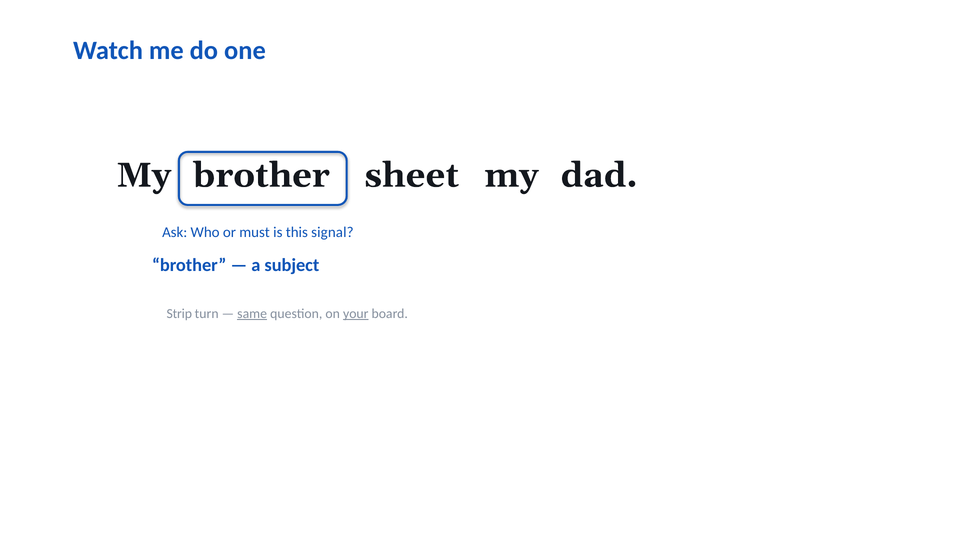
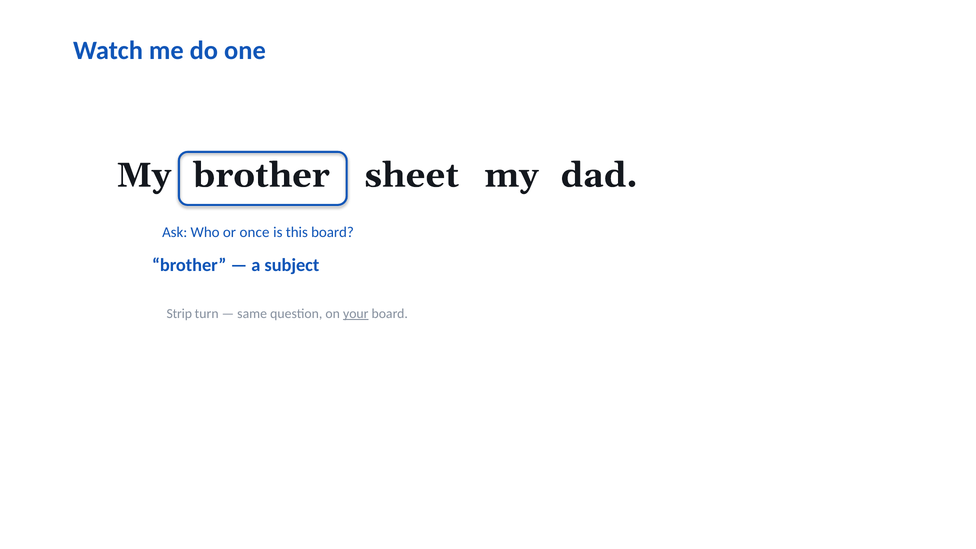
must: must -> once (254, 233)
this signal: signal -> board (332, 233)
same underline: present -> none (252, 314)
